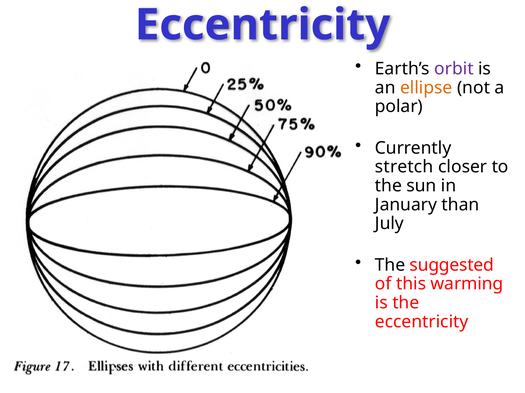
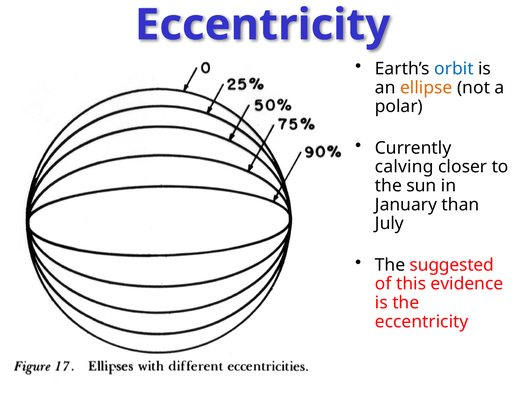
orbit colour: purple -> blue (454, 69)
stretch: stretch -> calving (404, 167)
warming: warming -> evidence (467, 284)
